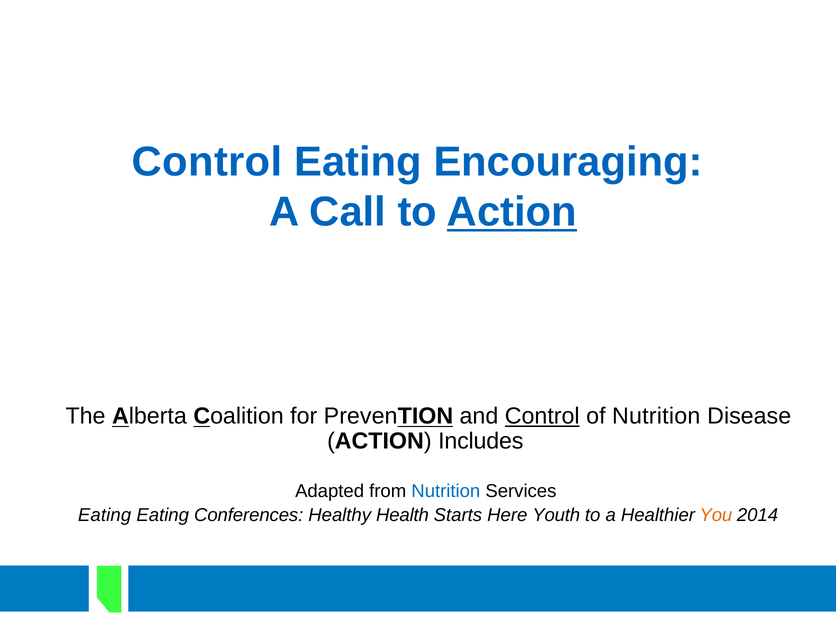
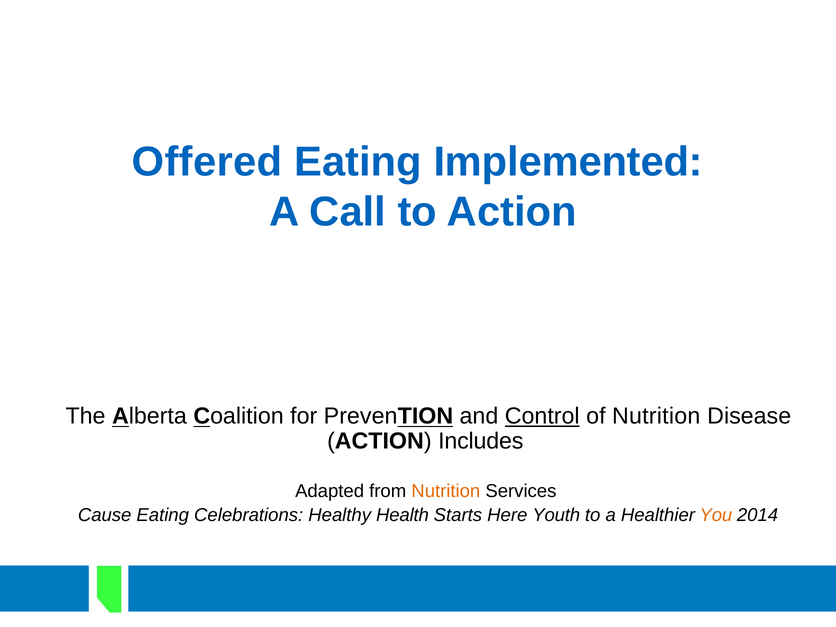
Control: Control -> Offered (207, 162)
Encouraging: Encouraging -> Implemented (568, 162)
Action underline: present -> none (512, 212)
Nutrition colour: blue -> orange (446, 491)
Eating: Eating -> Cause (105, 515)
Conferences: Conferences -> Celebrations (249, 515)
